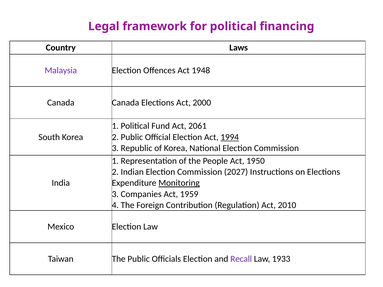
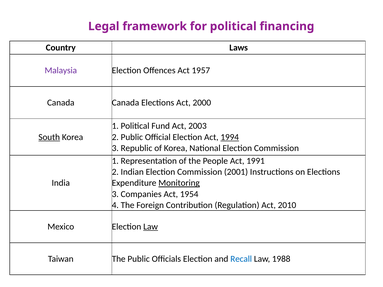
1948: 1948 -> 1957 (201, 71)
2061: 2061 -> 2003 (197, 126)
South underline: none -> present (49, 137)
1950: 1950 -> 1991 (256, 161)
2027: 2027 -> 2001 (236, 172)
1959: 1959 -> 1954 (189, 194)
Law underline: none -> present (151, 227)
Recall colour: purple -> blue (241, 259)
1933: 1933 -> 1988 (281, 259)
